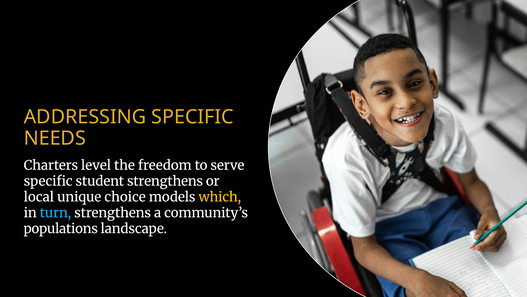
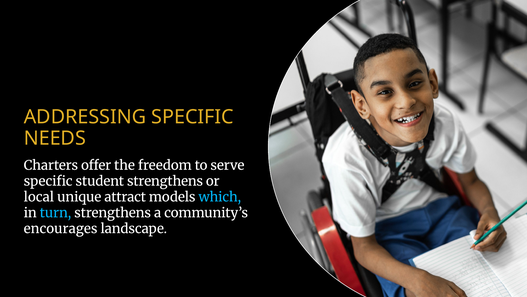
level: level -> offer (96, 165)
choice: choice -> attract (125, 197)
which colour: yellow -> light blue (220, 197)
populations: populations -> encourages (61, 228)
